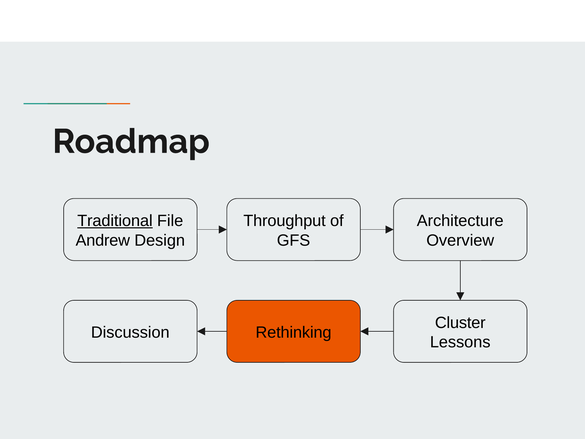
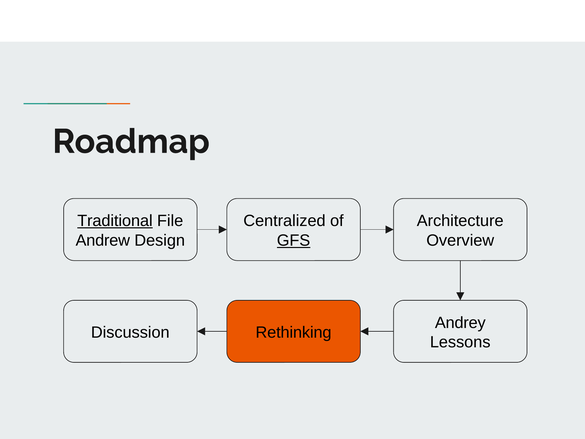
Throughput: Throughput -> Centralized (284, 221)
GFS underline: none -> present (294, 240)
Cluster: Cluster -> Andrey (460, 323)
